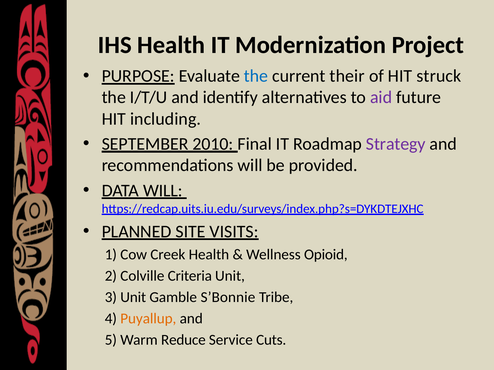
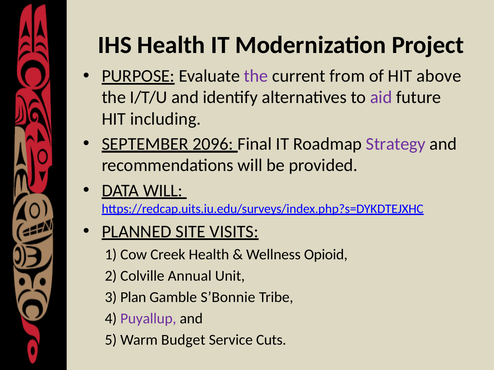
the colour: blue -> purple (256, 76)
their: their -> from (347, 76)
struck: struck -> above (439, 76)
2010: 2010 -> 2096 (213, 144)
Criteria: Criteria -> Annual (190, 276)
3 Unit: Unit -> Plan (133, 298)
Puyallup colour: orange -> purple (148, 319)
Reduce: Reduce -> Budget (183, 340)
